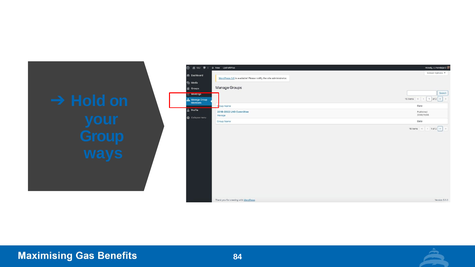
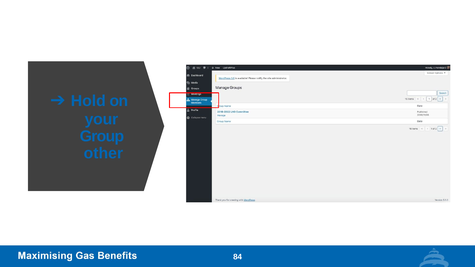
ways: ways -> other (103, 153)
